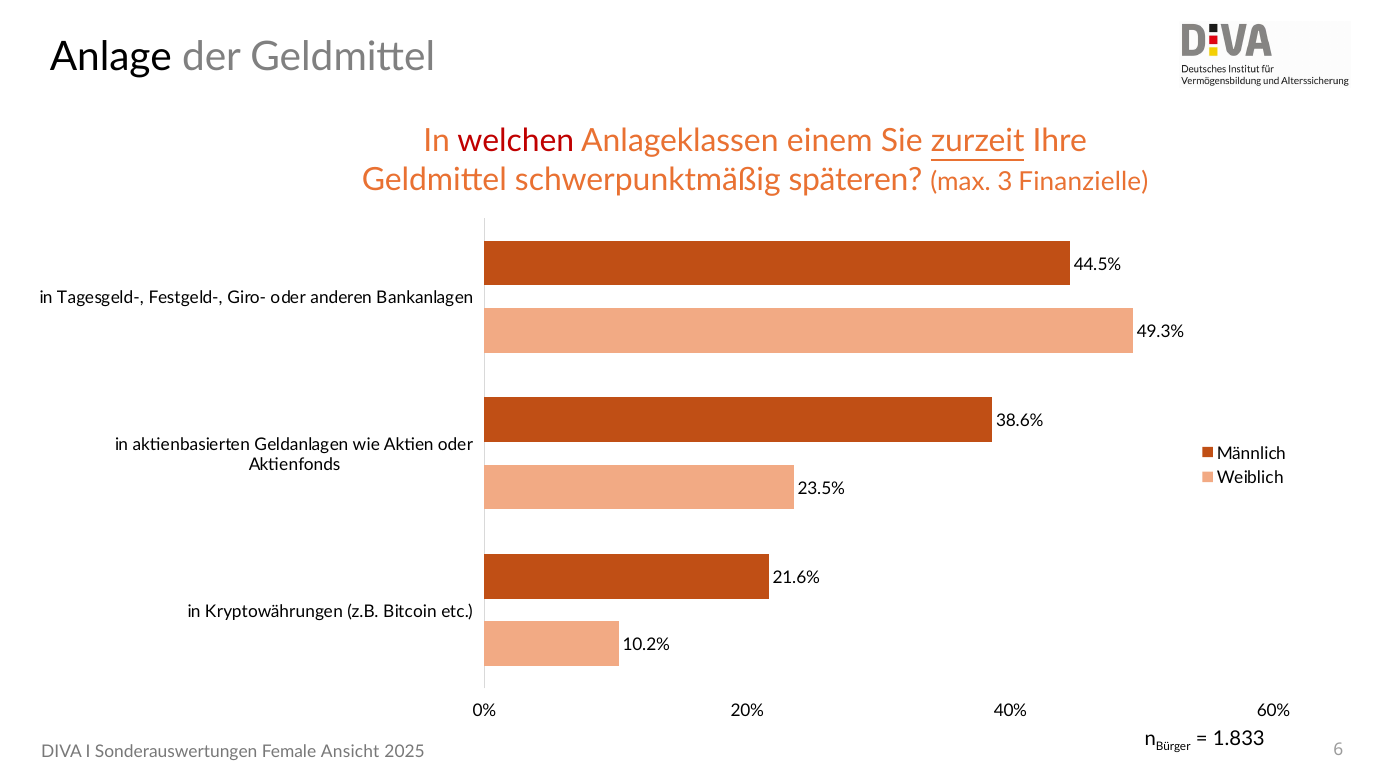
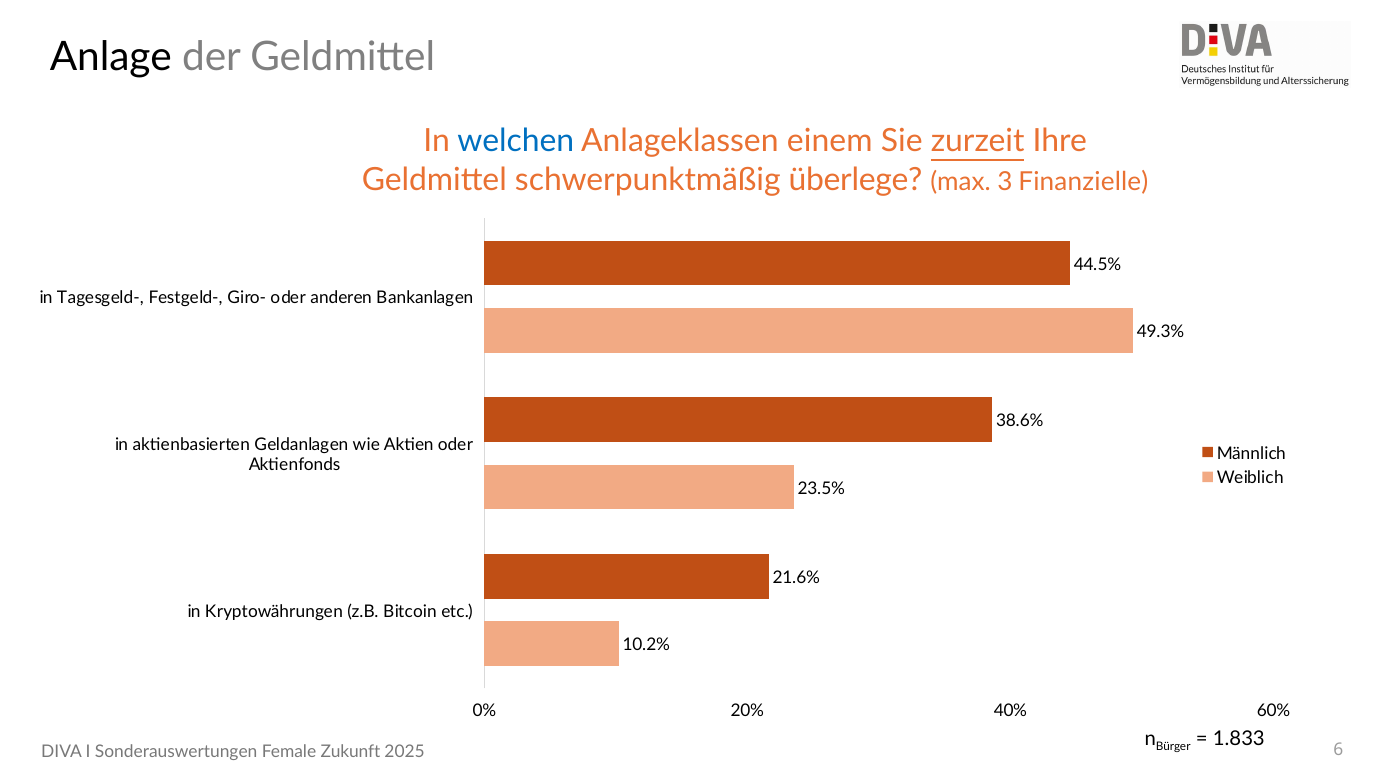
welchen colour: red -> blue (516, 141)
späteren: späteren -> überlege (856, 179)
Ansicht: Ansicht -> Zukunft (350, 751)
